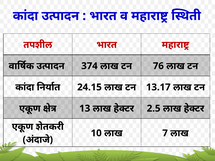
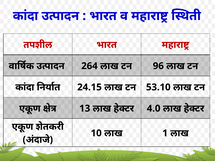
374: 374 -> 264 (89, 66)
76: 76 -> 96 (158, 66)
13.17: 13.17 -> 53.10 (158, 87)
2.5: 2.5 -> 4.0 (154, 109)
7: 7 -> 1 (165, 133)
